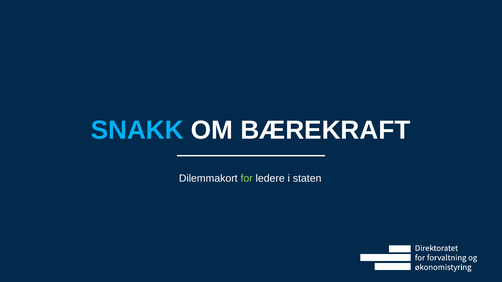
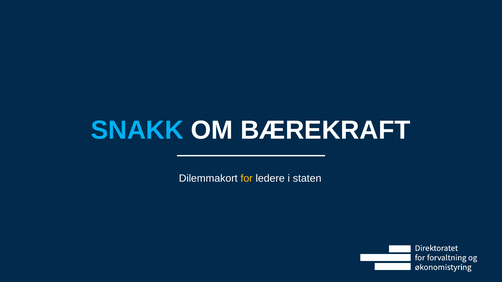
for colour: light green -> yellow (247, 179)
